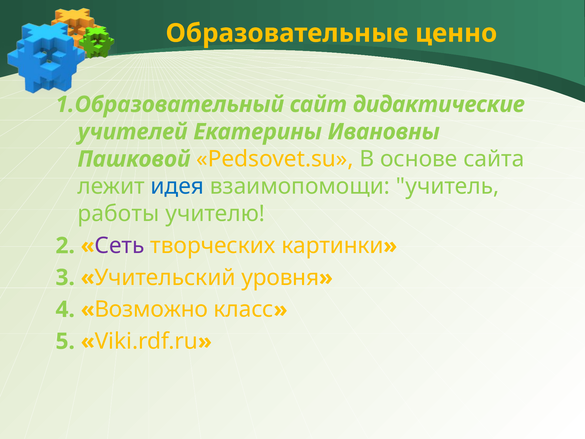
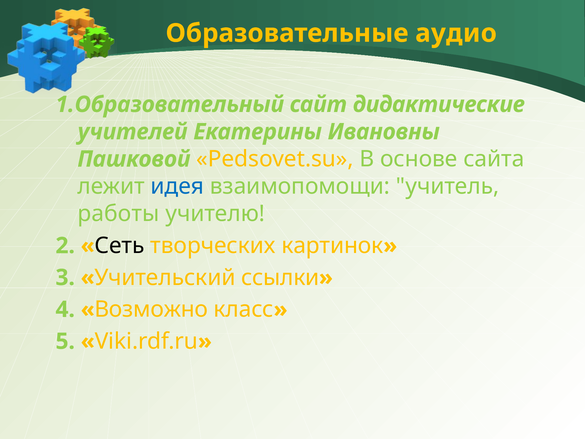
ценно: ценно -> аудио (456, 33)
Сеть colour: purple -> black (120, 246)
картинки: картинки -> картинок (332, 246)
уровня: уровня -> ссылки (280, 277)
